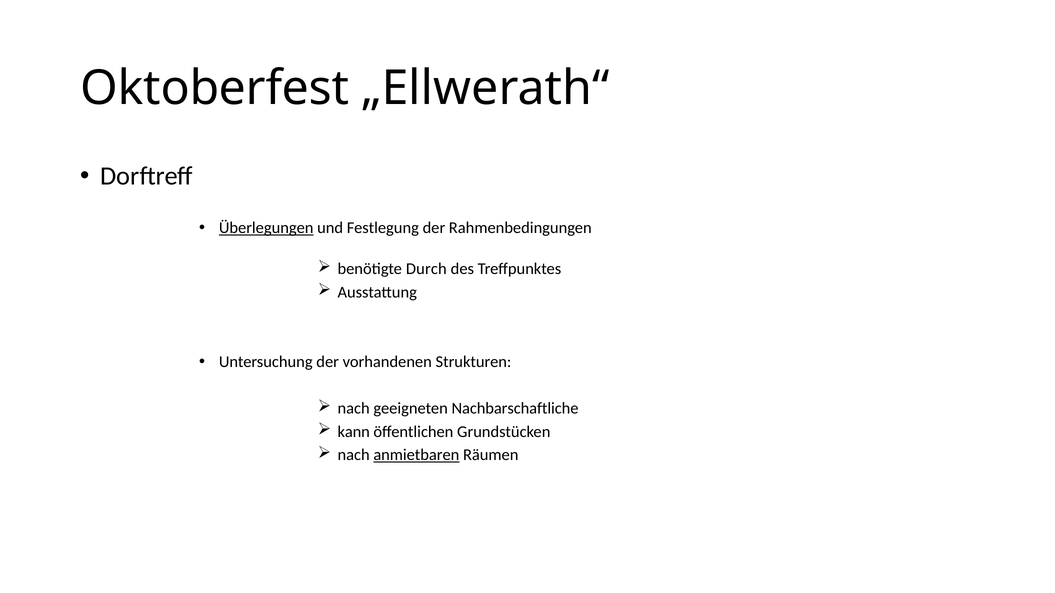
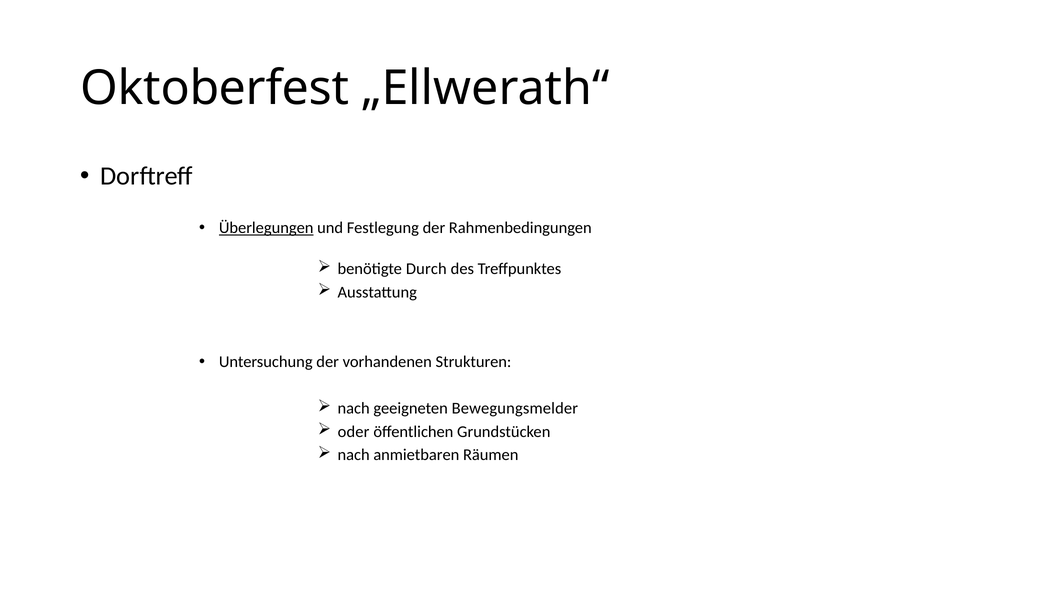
Nachbarschaftliche: Nachbarschaftliche -> Bewegungsmelder (515, 409)
kann: kann -> oder (354, 432)
anmietbaren underline: present -> none (416, 455)
